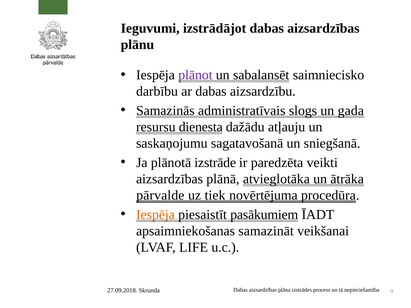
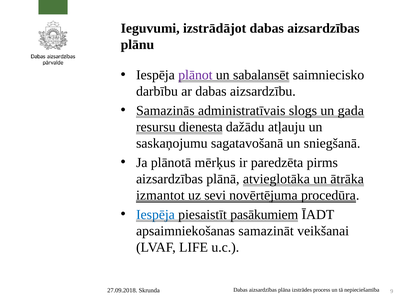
izstrāde: izstrāde -> mērķus (215, 163)
veikti: veikti -> pirms (322, 163)
pārvalde: pārvalde -> izmantot (160, 196)
tiek: tiek -> sevi (215, 196)
Iespēja colour: orange -> blue (155, 215)
